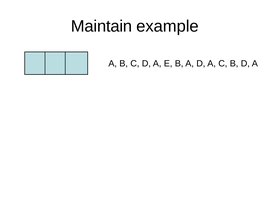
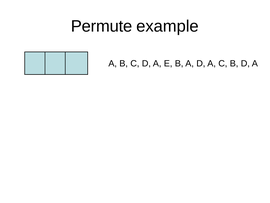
Maintain: Maintain -> Permute (102, 26)
